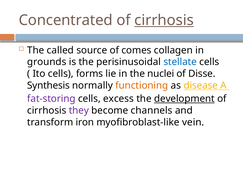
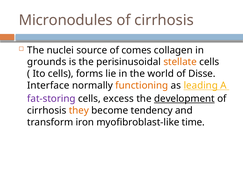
Concentrated: Concentrated -> Micronodules (66, 20)
cirrhosis underline: present -> none (164, 20)
called: called -> nuclei (60, 50)
stellate colour: blue -> orange (180, 62)
nuclei: nuclei -> world (161, 74)
Synthesis: Synthesis -> Interface (48, 86)
disease: disease -> leading (201, 86)
they colour: purple -> orange (79, 111)
channels: channels -> tendency (152, 111)
vein: vein -> time (193, 122)
